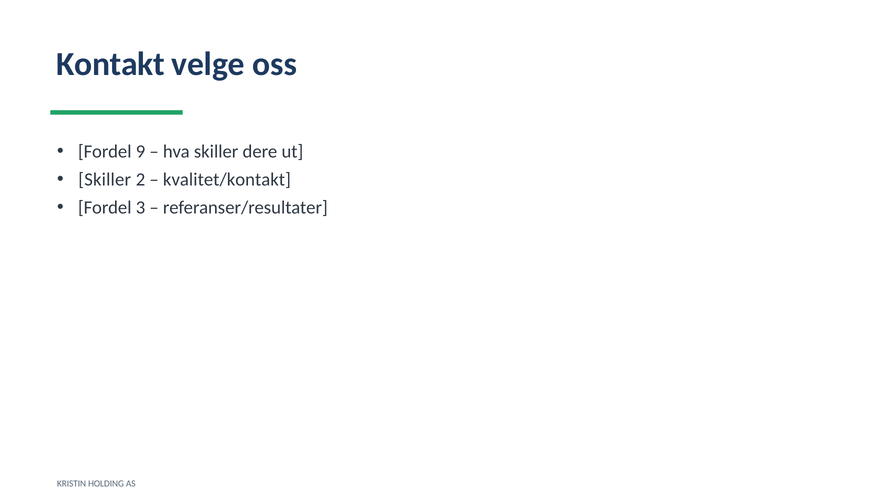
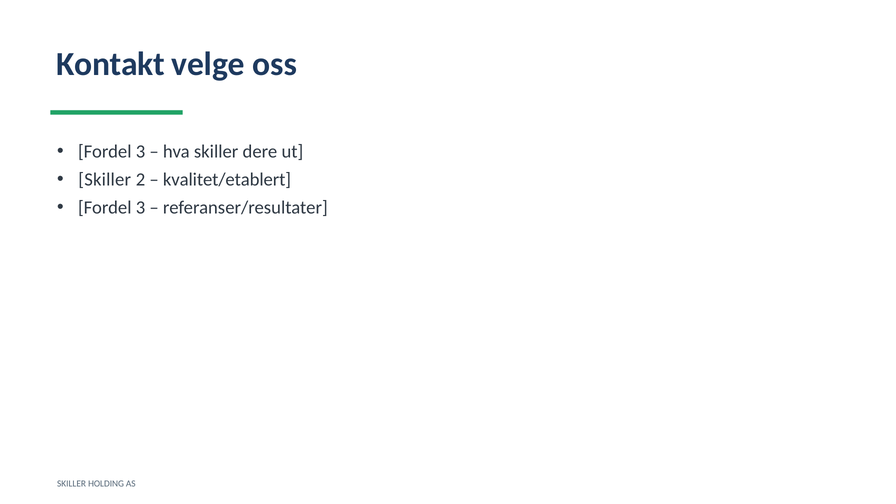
9: 9 -> 3 (141, 152)
kvalitet/kontakt: kvalitet/kontakt -> kvalitet/etablert (227, 180)
KRISTIN: KRISTIN -> SKILLER (72, 484)
